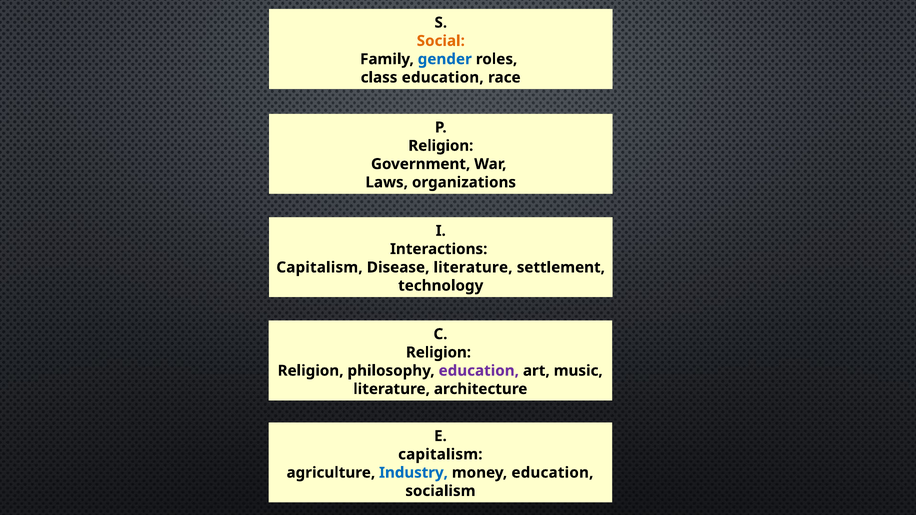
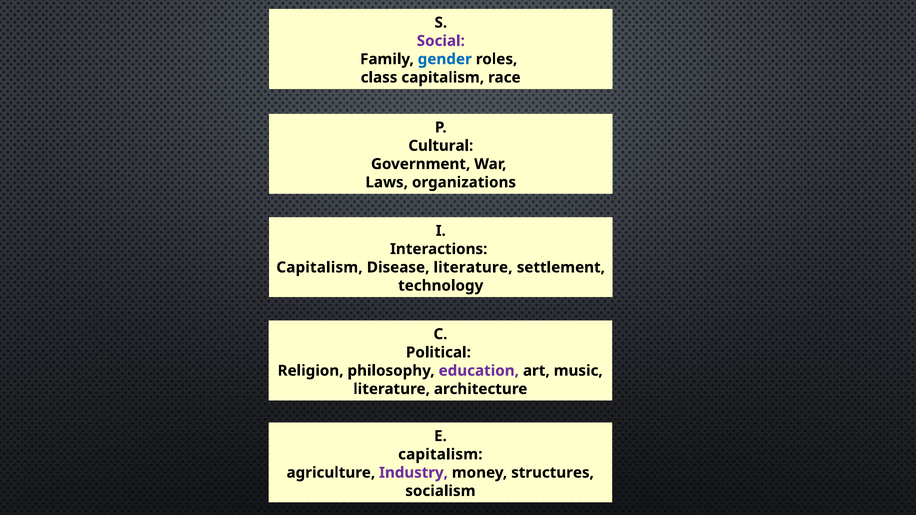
Social colour: orange -> purple (441, 41)
class education: education -> capitalism (443, 78)
Religion: Religion -> Cultural (441, 146)
Religion: Religion -> Political (438, 353)
Industry colour: blue -> purple (414, 473)
money education: education -> structures (553, 473)
